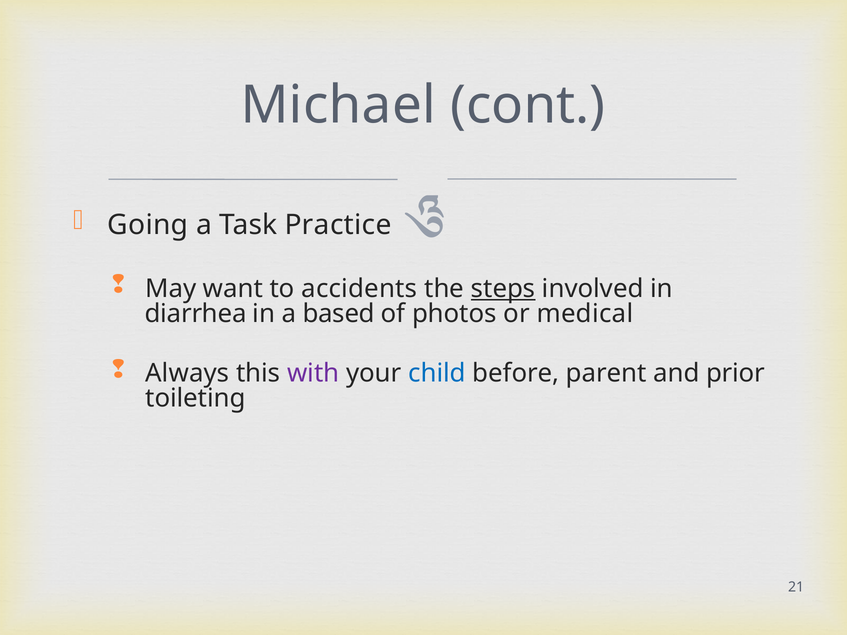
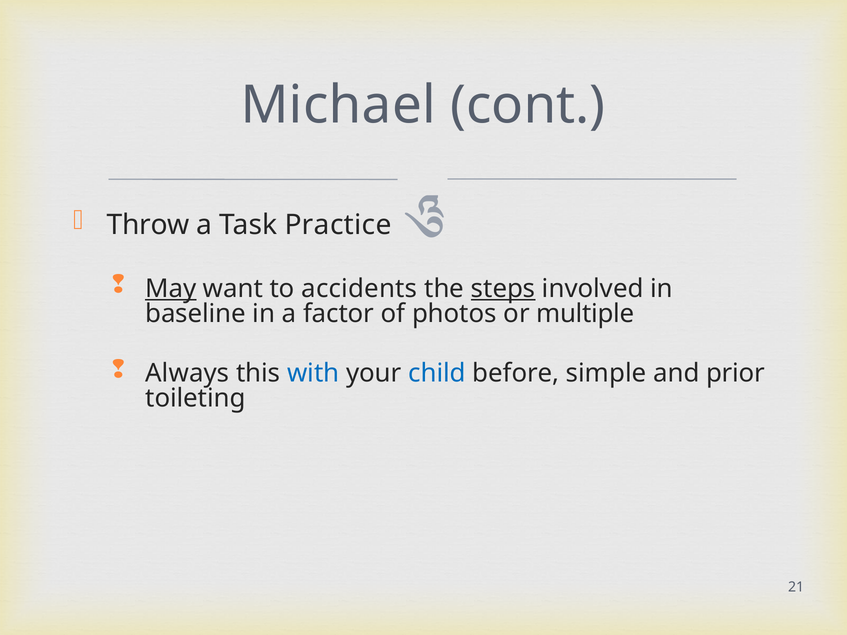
Going: Going -> Throw (148, 225)
May underline: none -> present (171, 289)
diarrhea: diarrhea -> baseline (196, 314)
based: based -> factor (339, 314)
medical: medical -> multiple (585, 314)
with colour: purple -> blue (313, 374)
parent: parent -> simple (606, 374)
